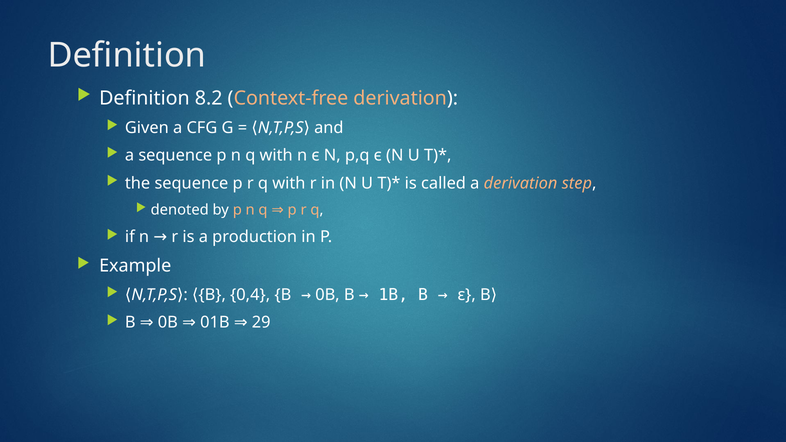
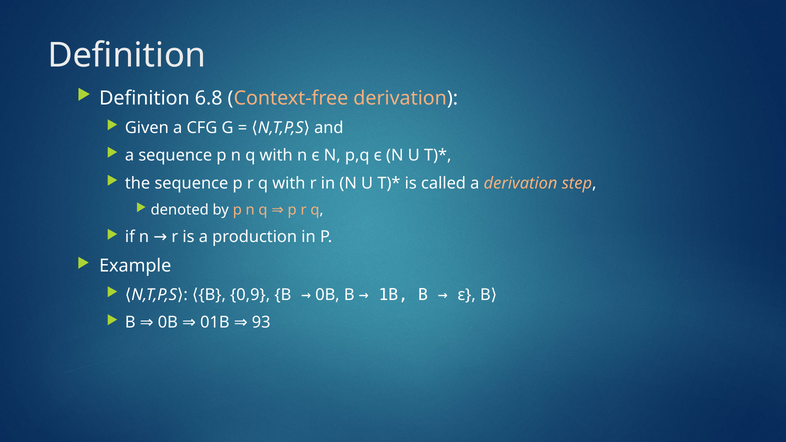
8.2: 8.2 -> 6.8 (209, 98)
0,4: 0,4 -> 0,9 (250, 295)
29: 29 -> 93 (261, 323)
